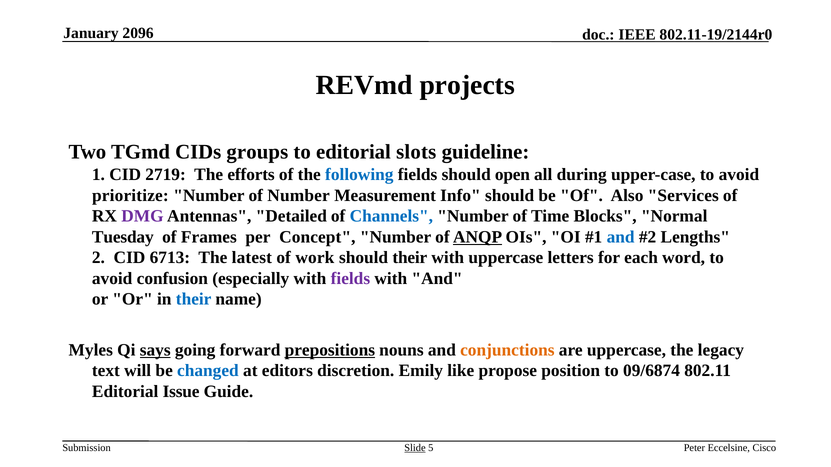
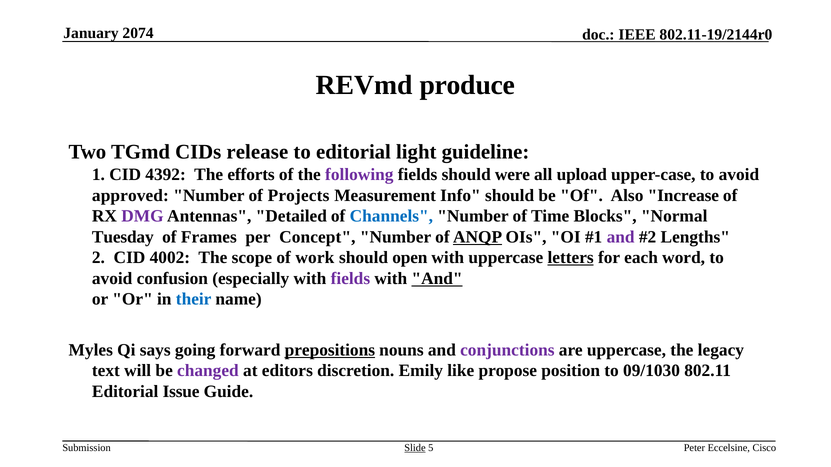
2096: 2096 -> 2074 (138, 33)
projects: projects -> produce (467, 85)
groups: groups -> release (257, 152)
slots: slots -> light (416, 152)
2719: 2719 -> 4392 (166, 175)
following colour: blue -> purple (359, 175)
open: open -> were (512, 175)
during: during -> upload (582, 175)
prioritize: prioritize -> approved (130, 195)
of Number: Number -> Projects (299, 195)
Services: Services -> Increase (683, 195)
and colour: blue -> purple (621, 237)
6713: 6713 -> 4002 (170, 258)
latest: latest -> scope (252, 258)
should their: their -> open (410, 258)
letters underline: none -> present (571, 258)
And underline: none -> present (437, 279)
says underline: present -> none (155, 350)
conjunctions colour: orange -> purple (507, 350)
changed colour: blue -> purple (208, 371)
09/6874: 09/6874 -> 09/1030 (652, 371)
